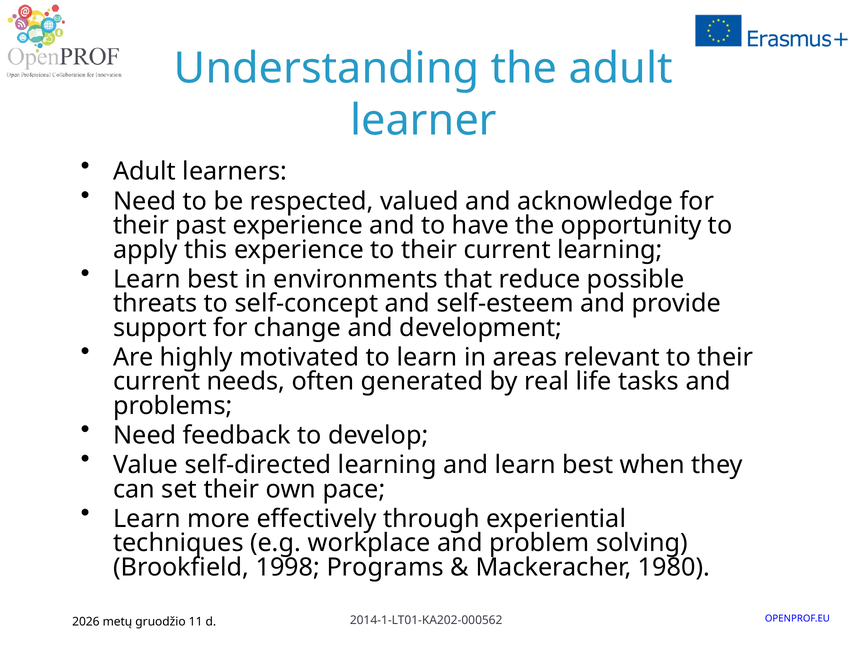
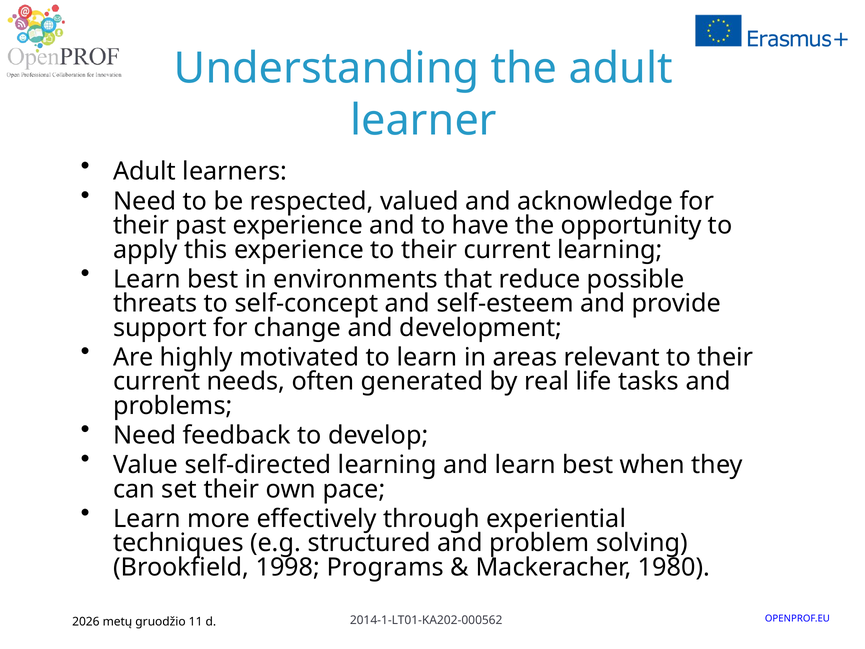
workplace: workplace -> structured (369, 543)
